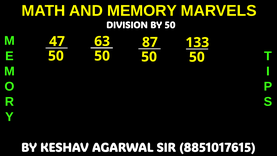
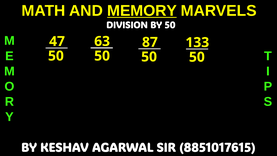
MEMORY underline: none -> present (142, 11)
